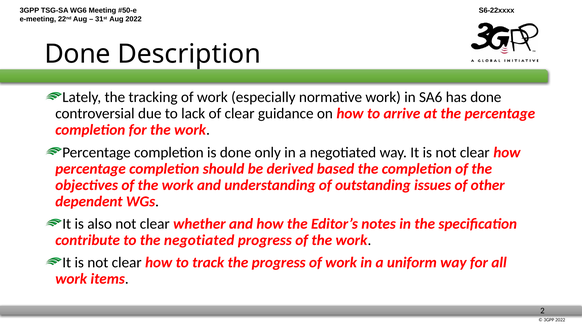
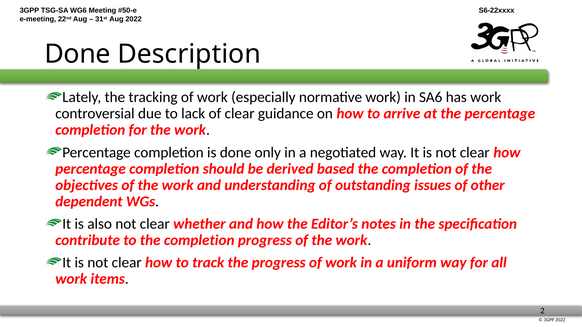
has done: done -> work (486, 97)
to the negotiated: negotiated -> completion (199, 240)
